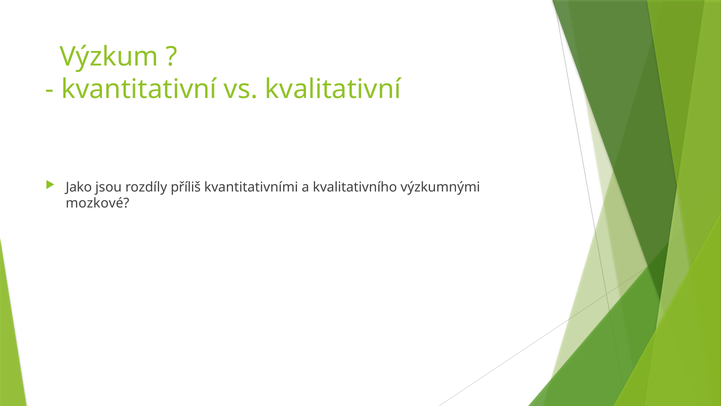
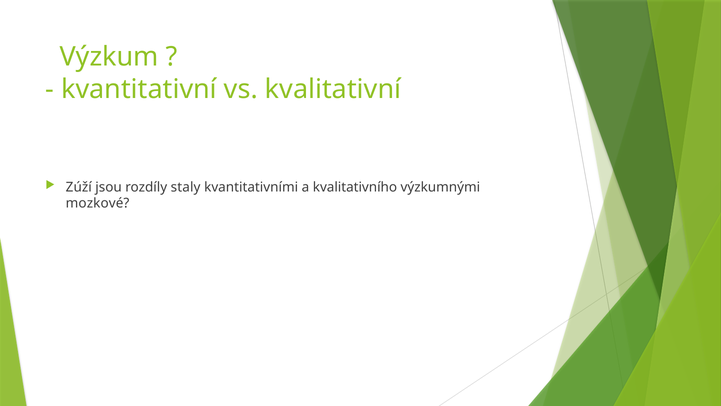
Jako: Jako -> Zúží (79, 187)
příliš: příliš -> staly (186, 187)
